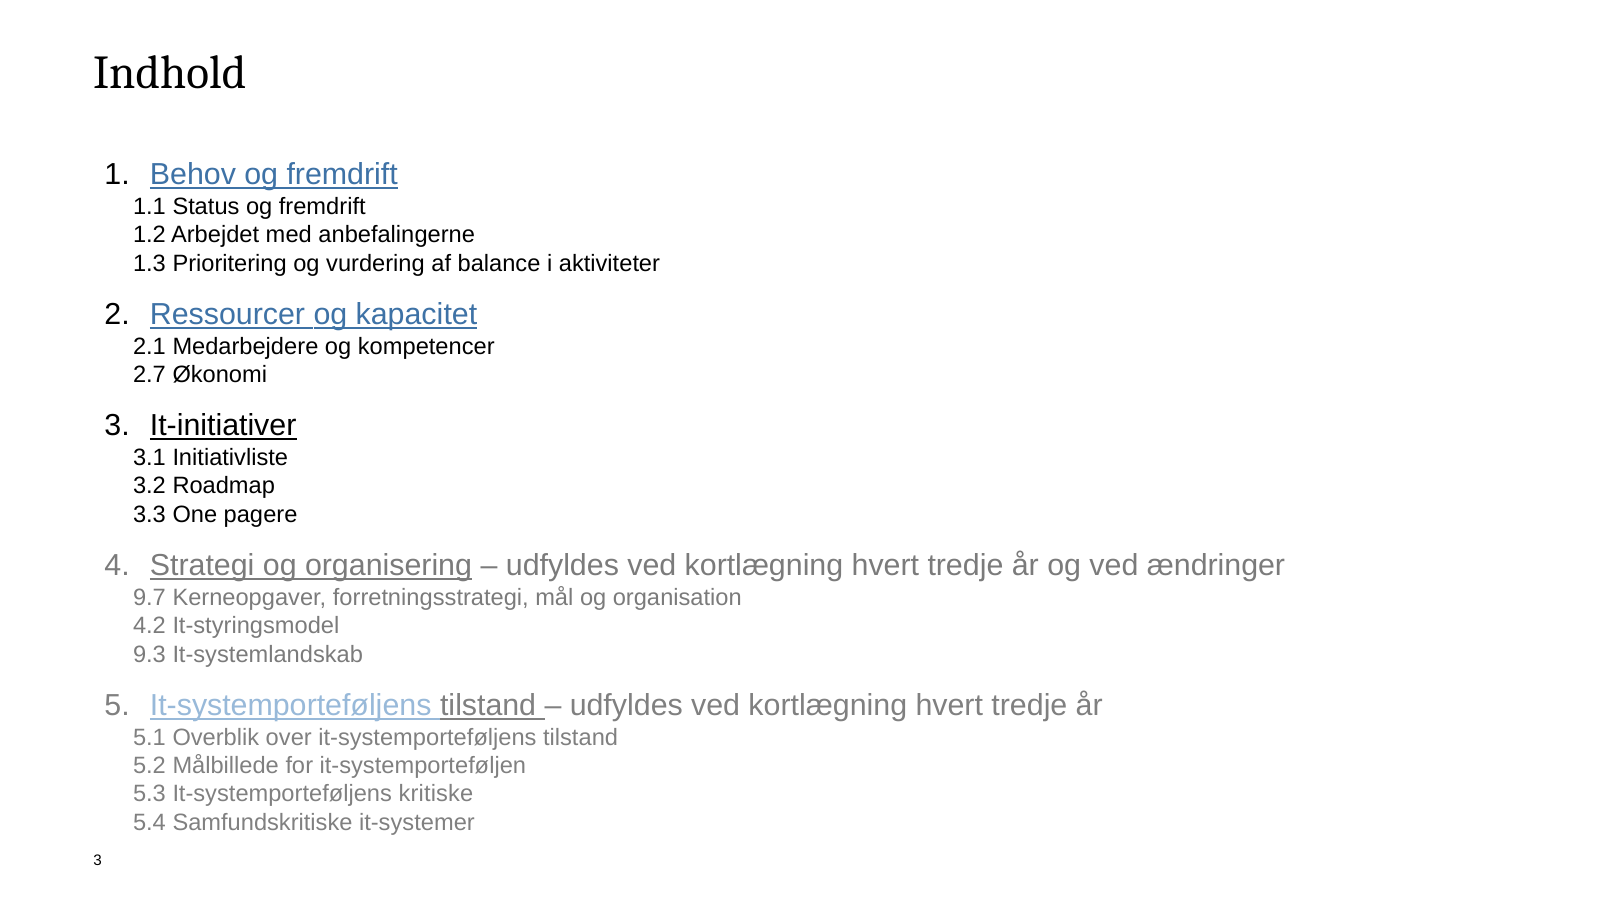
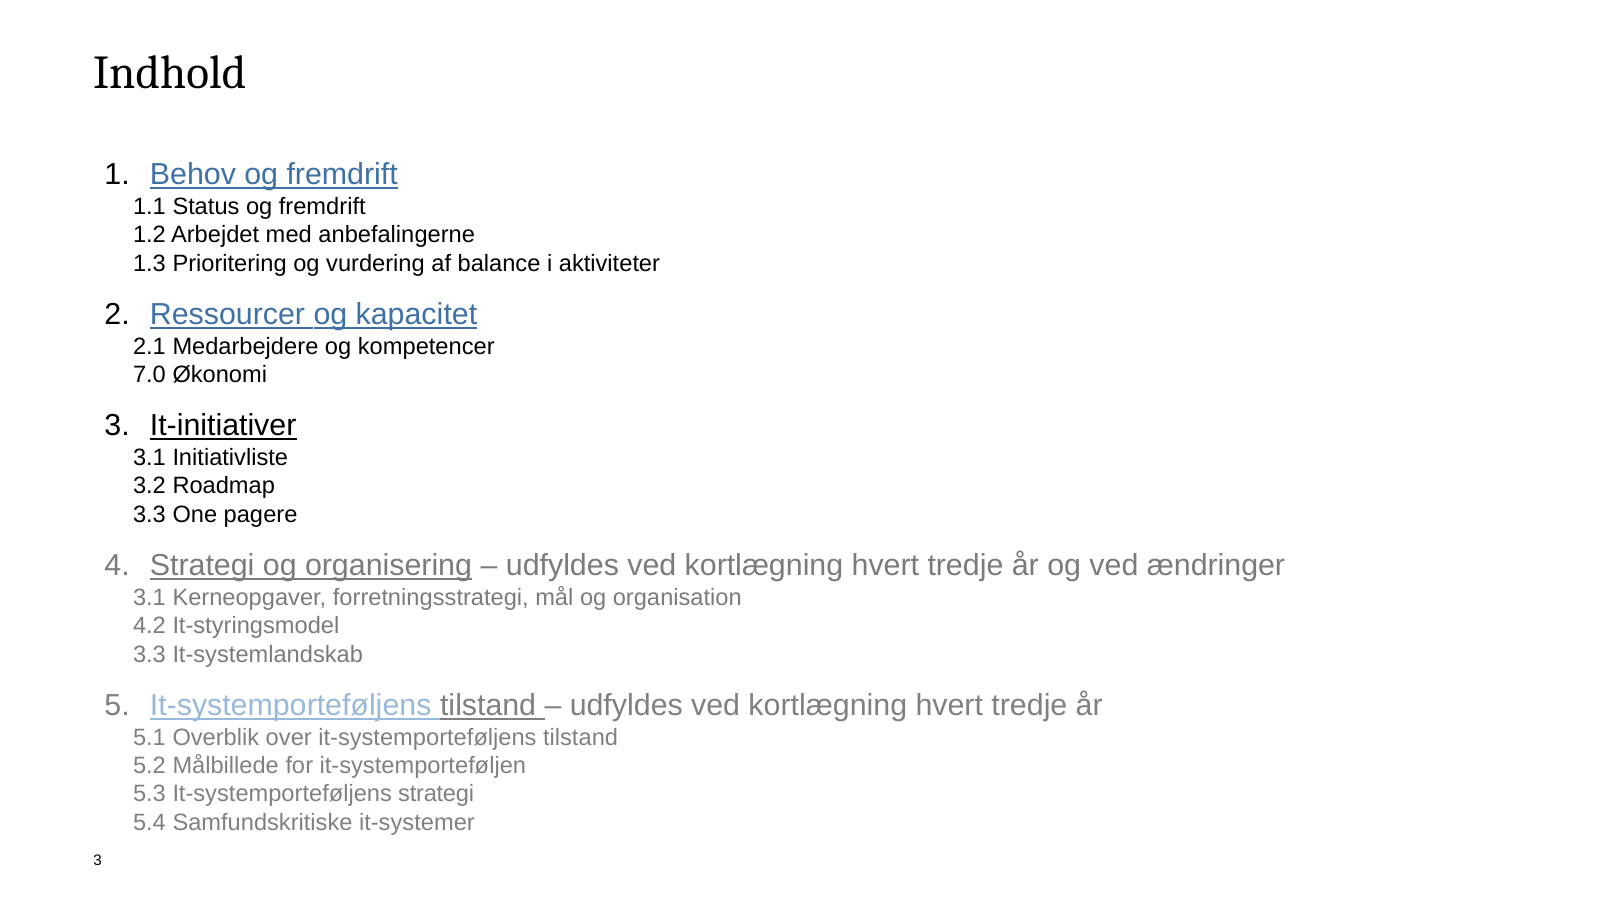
2.7: 2.7 -> 7.0 (149, 375)
9.7: 9.7 -> 3.1 (149, 598)
9.3: 9.3 -> 3.3 (149, 654)
It-systemporteføljens kritiske: kritiske -> strategi (436, 794)
